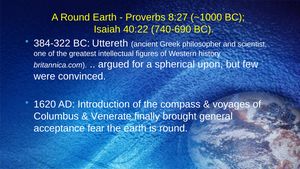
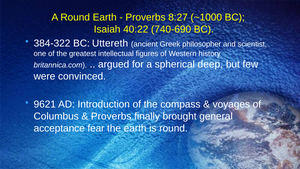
upon: upon -> deep (210, 64)
1620: 1620 -> 9621 (45, 104)
Venerate: Venerate -> Proverbs (111, 116)
